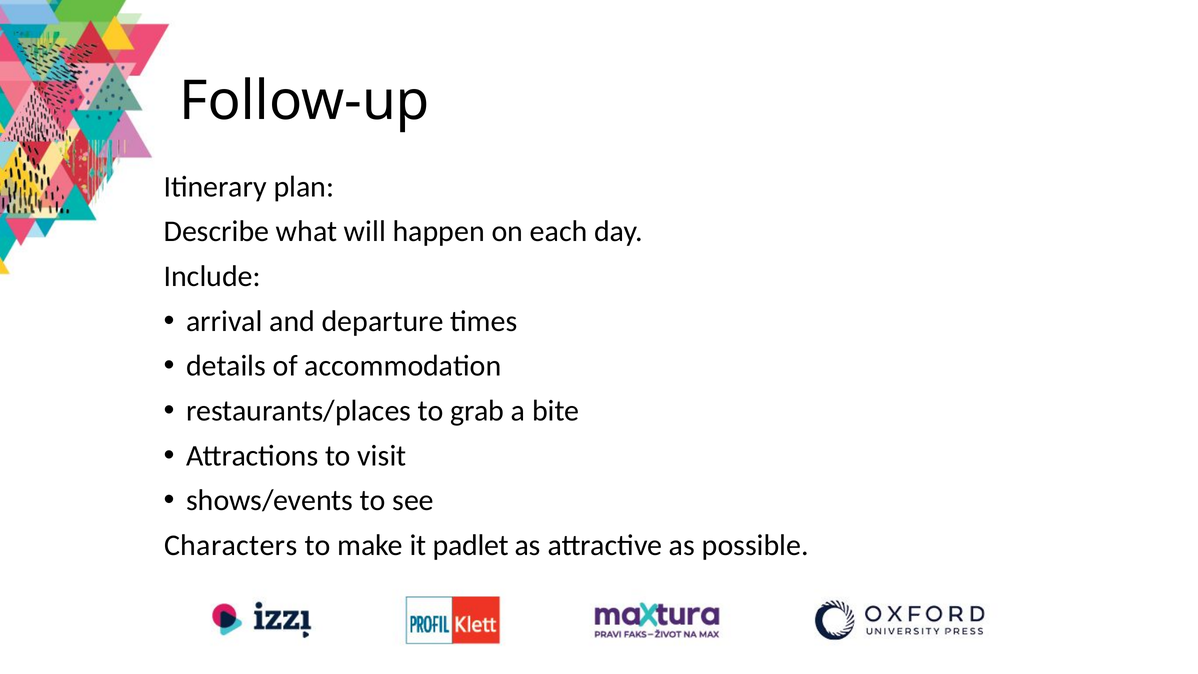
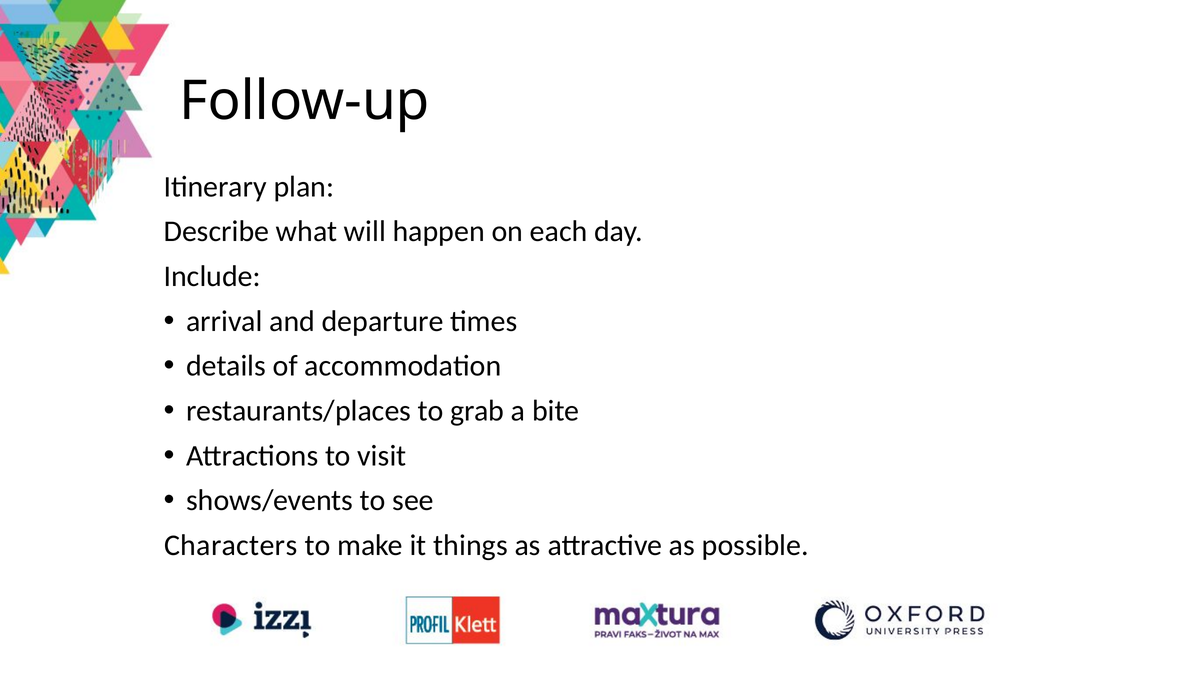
padlet: padlet -> things (471, 545)
